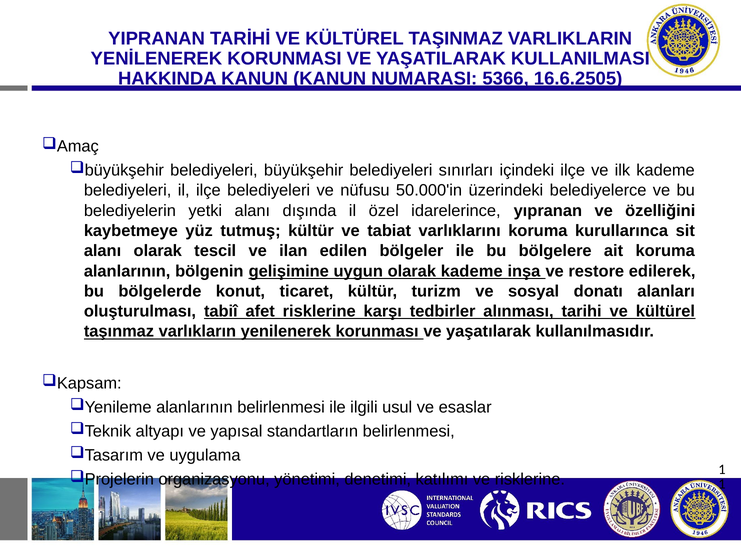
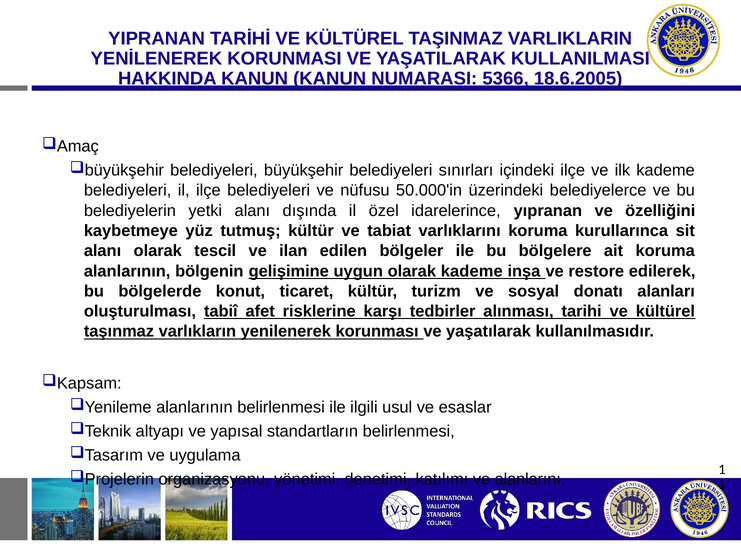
16.6.2505: 16.6.2505 -> 18.6.2005 (578, 78)
ve risklerine: risklerine -> alanlarını (530, 479)
